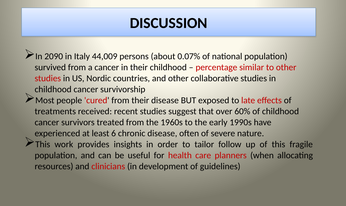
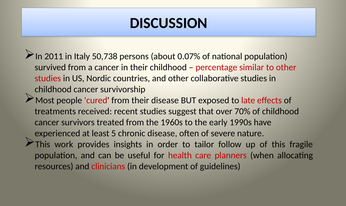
2090: 2090 -> 2011 (54, 56)
44,009: 44,009 -> 50,738 (105, 56)
60%: 60% -> 70% (242, 111)
6: 6 -> 5 (114, 133)
